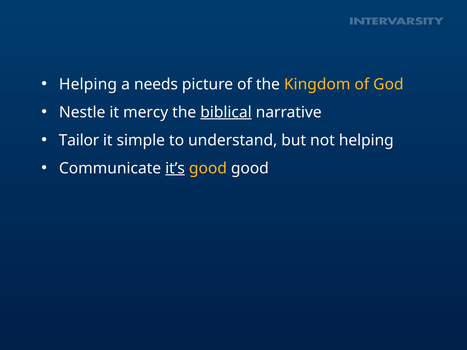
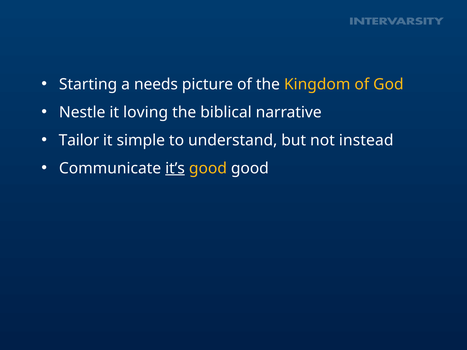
Helping: Helping -> Starting (88, 84)
mercy: mercy -> loving (146, 112)
biblical underline: present -> none (226, 112)
not helping: helping -> instead (366, 140)
